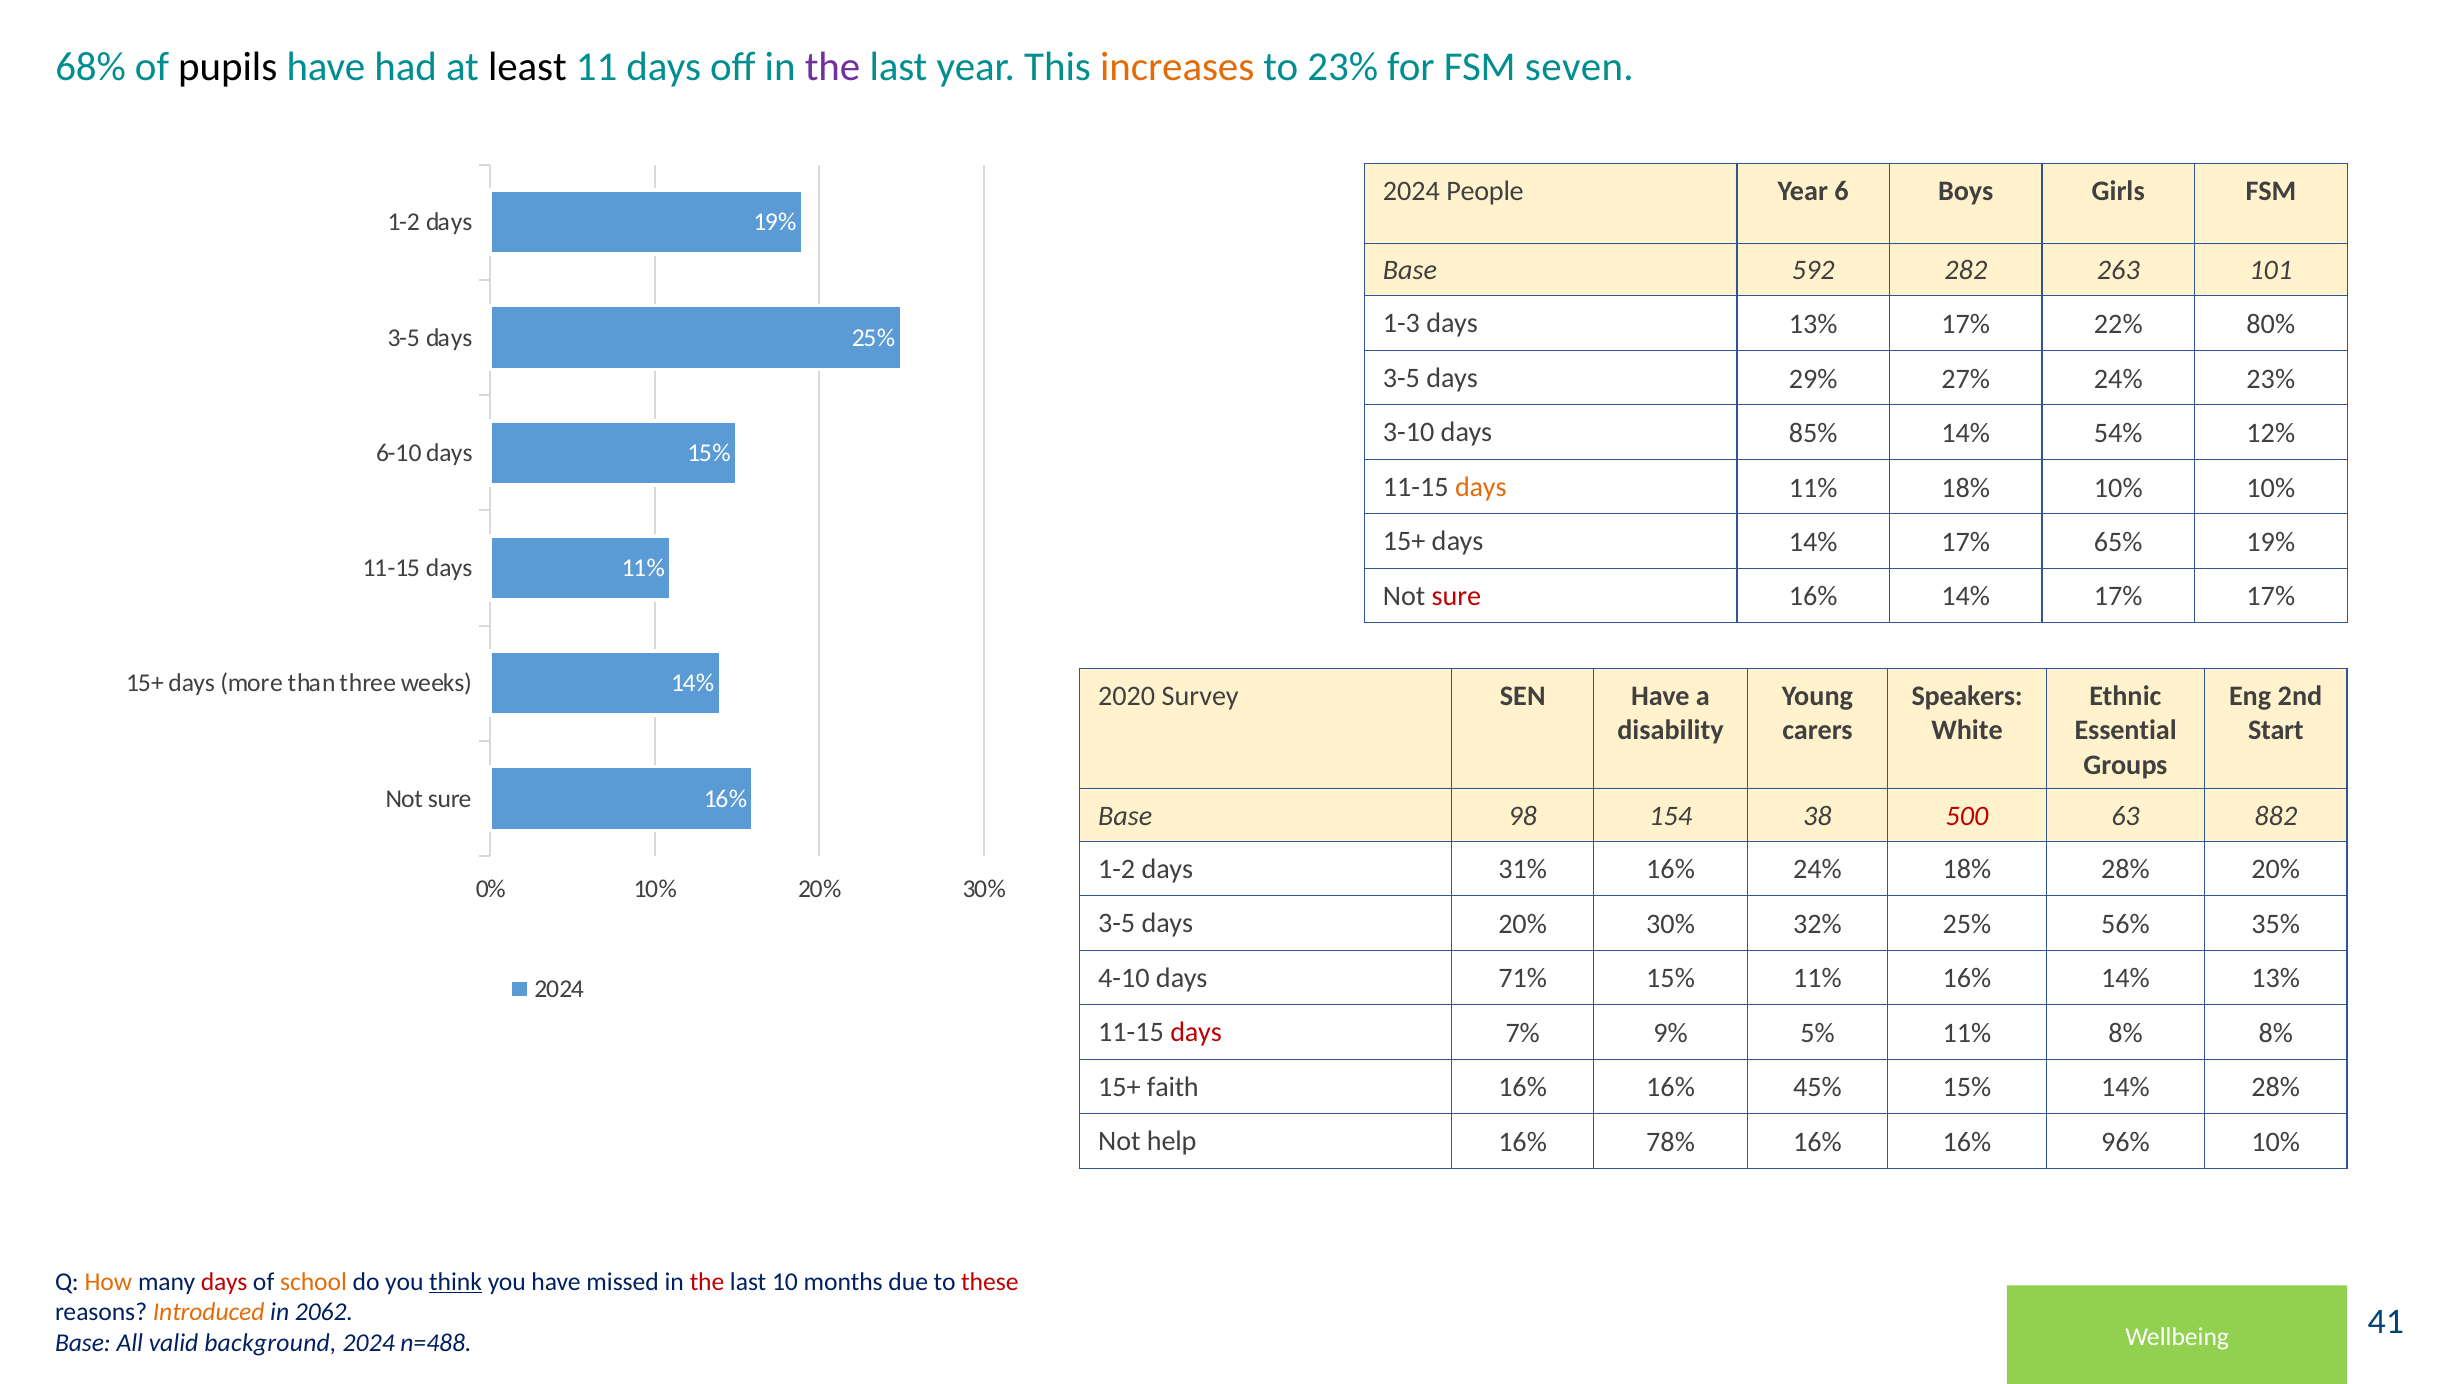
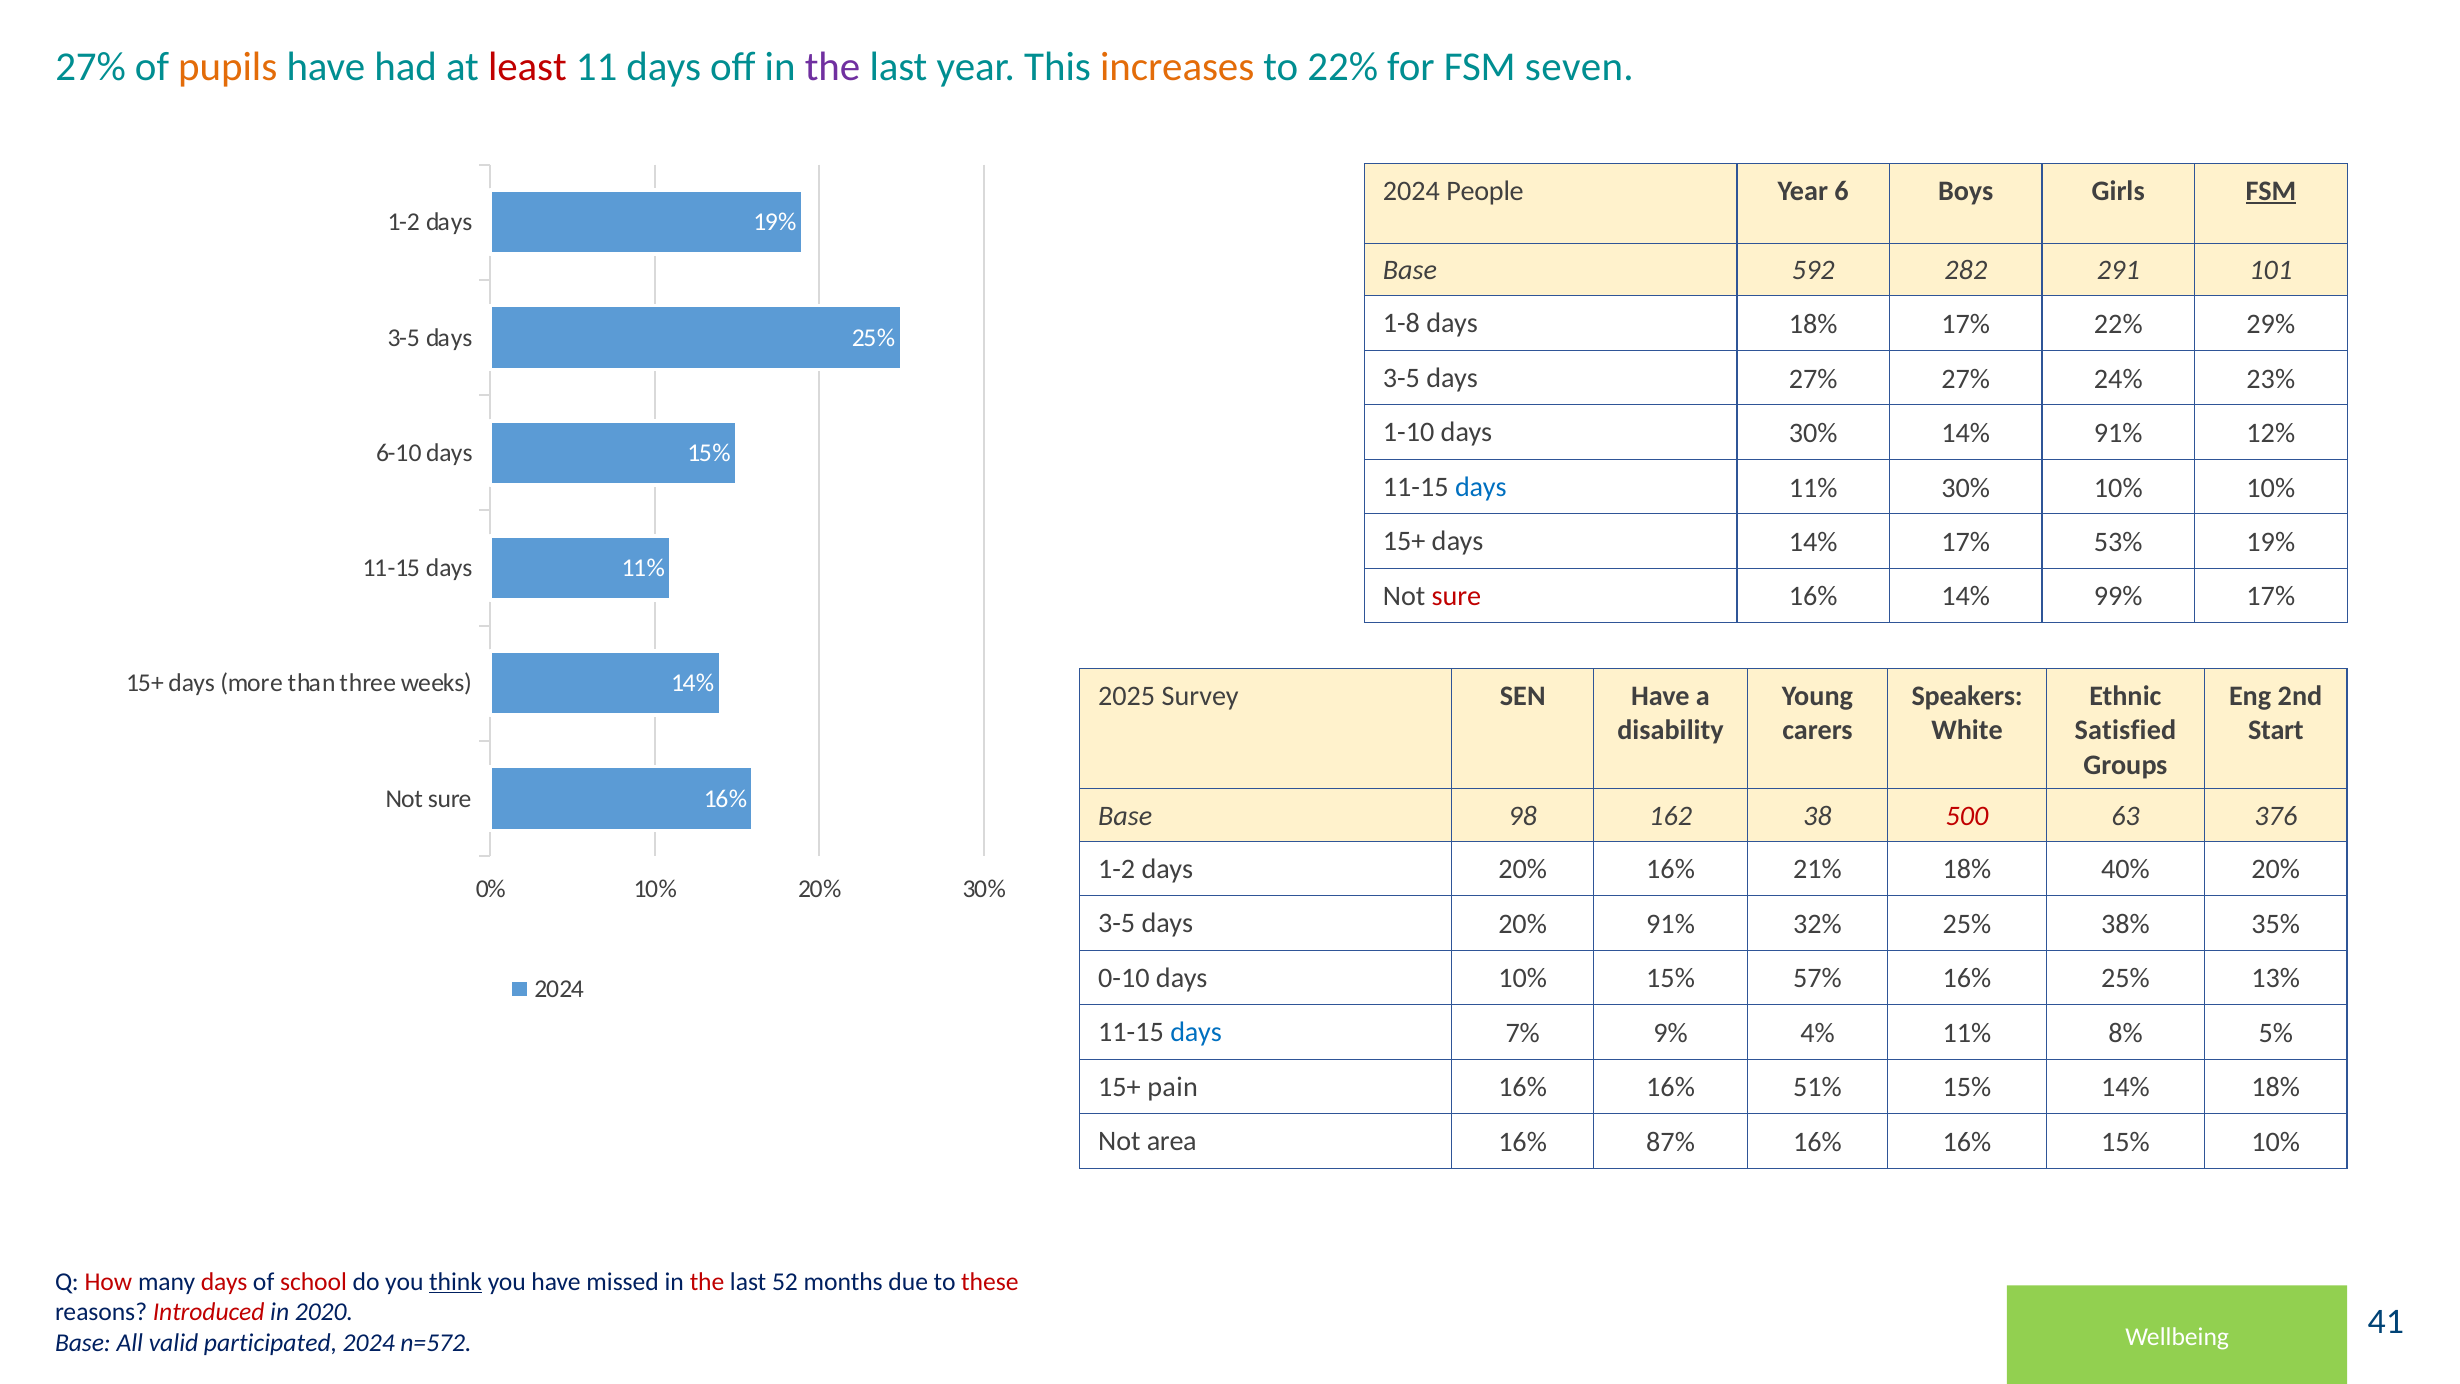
68%: 68% -> 27% (91, 67)
pupils colour: black -> orange (228, 67)
least colour: black -> red (527, 67)
to 23%: 23% -> 22% (1343, 67)
FSM underline: none -> present (2271, 191)
263: 263 -> 291 (2118, 270)
1-3: 1-3 -> 1-8 (1401, 323)
days 13%: 13% -> 18% (1813, 324)
80%: 80% -> 29% (2271, 324)
days 29%: 29% -> 27% (1813, 379)
3-10: 3-10 -> 1-10 (1409, 432)
days 85%: 85% -> 30% (1813, 433)
14% 54%: 54% -> 91% (2118, 433)
days colour: orange -> blue (1481, 487)
11% 18%: 18% -> 30% (1966, 488)
65%: 65% -> 53% (2118, 542)
16% 14% 17%: 17% -> 99% (2118, 597)
2020: 2020 -> 2025 (1127, 696)
Essential: Essential -> Satisfied (2125, 730)
154: 154 -> 162 (1671, 816)
882: 882 -> 376 (2276, 816)
1-2 days 31%: 31% -> 20% (1523, 869)
16% 24%: 24% -> 21% (1817, 869)
18% 28%: 28% -> 40% (2125, 869)
days 20% 30%: 30% -> 91% (1671, 924)
56%: 56% -> 38% (2125, 924)
4-10: 4-10 -> 0-10 (1124, 978)
days 71%: 71% -> 10% (1523, 978)
15% 11%: 11% -> 57% (1817, 978)
14%: 14% -> 25% (2125, 978)
days colour: red -> blue (1196, 1032)
5%: 5% -> 4% (1817, 1033)
8% 8%: 8% -> 5% (2276, 1033)
faith: faith -> pain (1173, 1087)
45%: 45% -> 51% (1817, 1087)
14% 28%: 28% -> 18% (2276, 1087)
help: help -> area (1172, 1141)
78%: 78% -> 87% (1671, 1142)
16% 96%: 96% -> 15% (2125, 1142)
How colour: orange -> red (108, 1281)
school colour: orange -> red (313, 1281)
10: 10 -> 52 (785, 1281)
Introduced colour: orange -> red (209, 1312)
2062: 2062 -> 2020 (324, 1312)
background: background -> participated (270, 1343)
n=488: n=488 -> n=572 (436, 1343)
